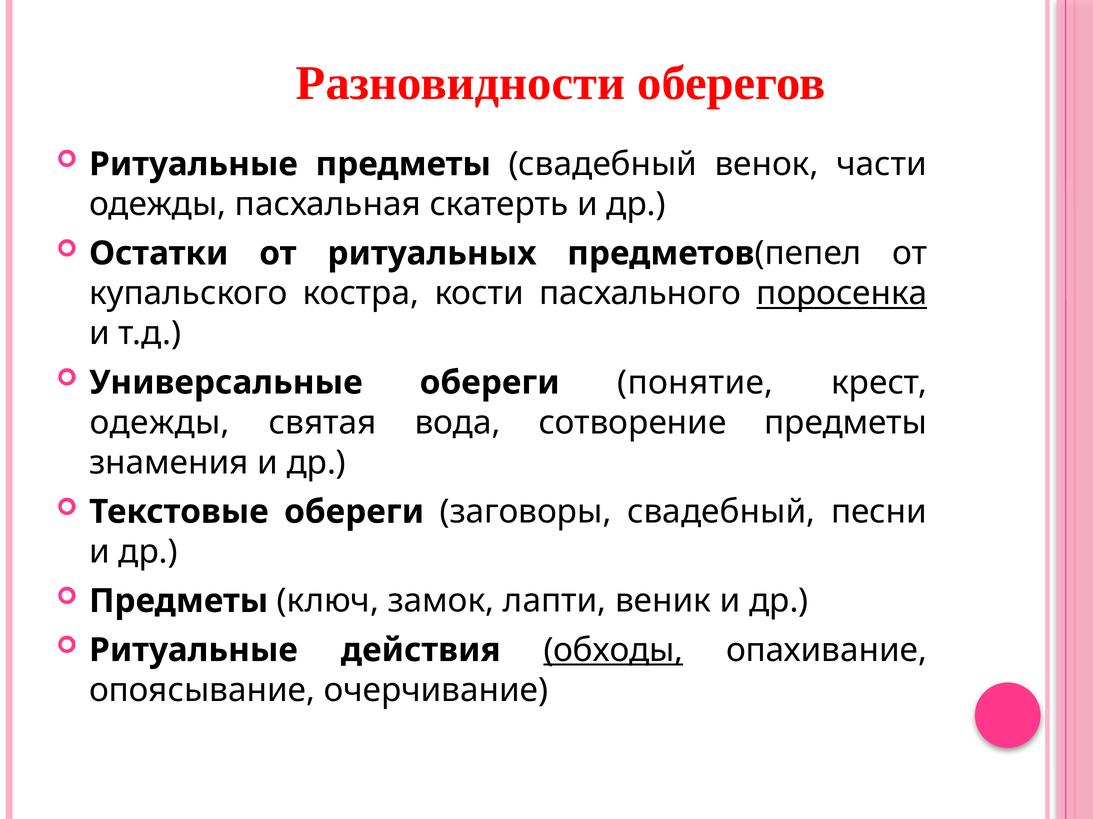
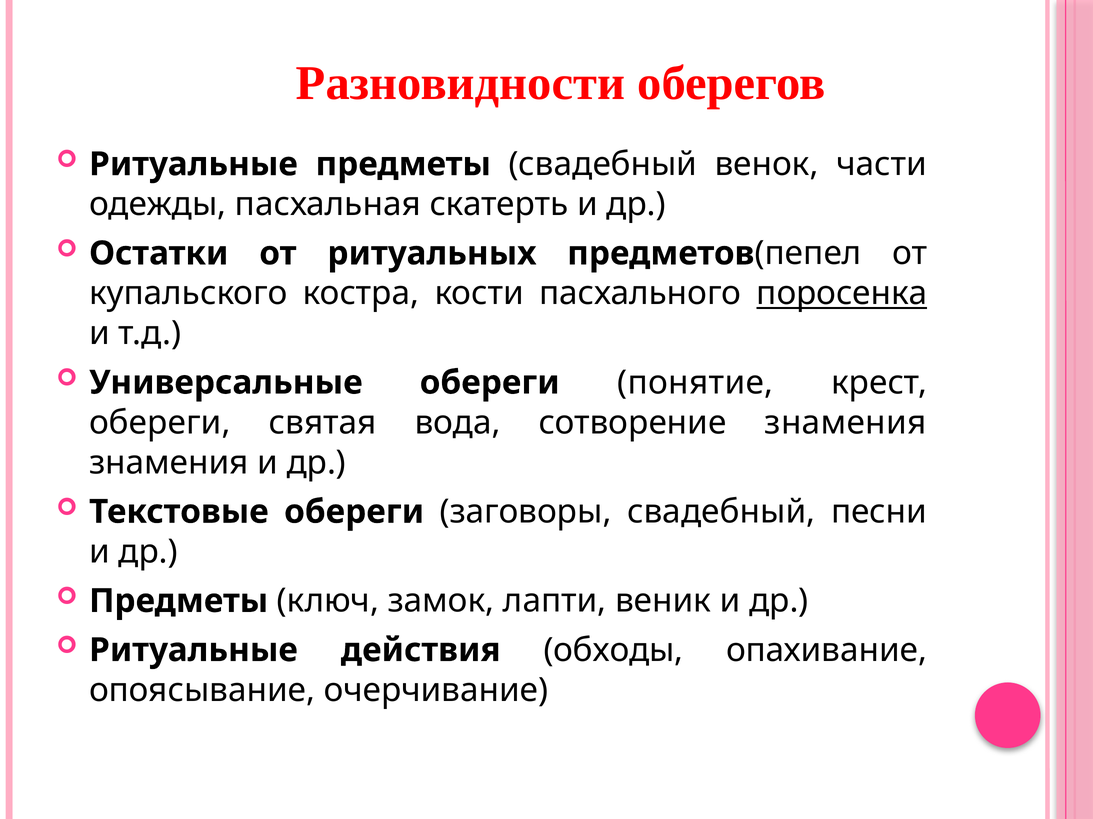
одежды: одежды -> обереги (160, 423)
сотворение предметы: предметы -> знамения (846, 423)
обходы underline: present -> none (613, 651)
